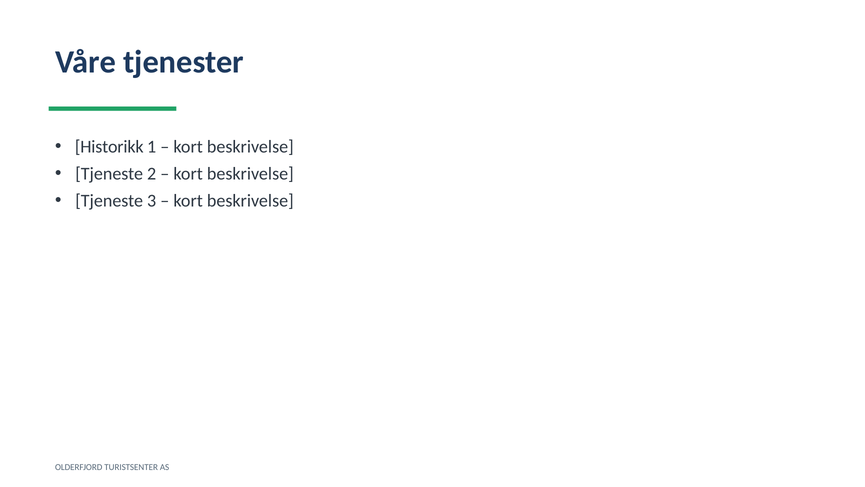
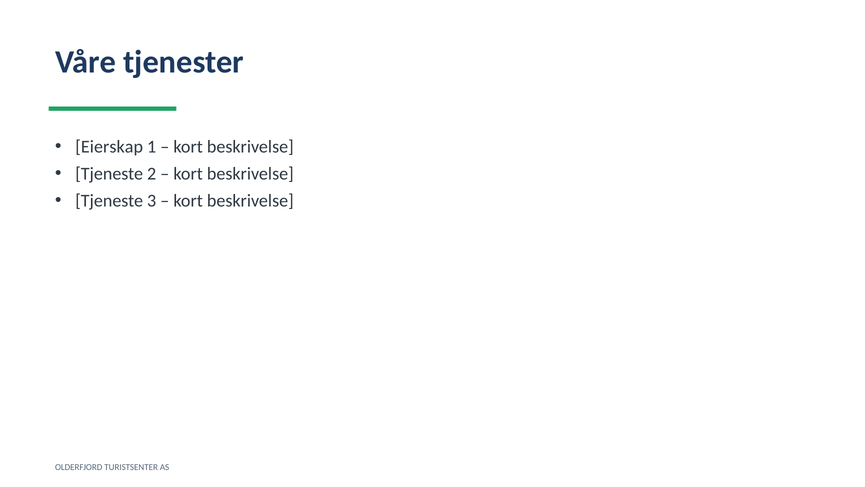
Historikk: Historikk -> Eierskap (109, 147)
